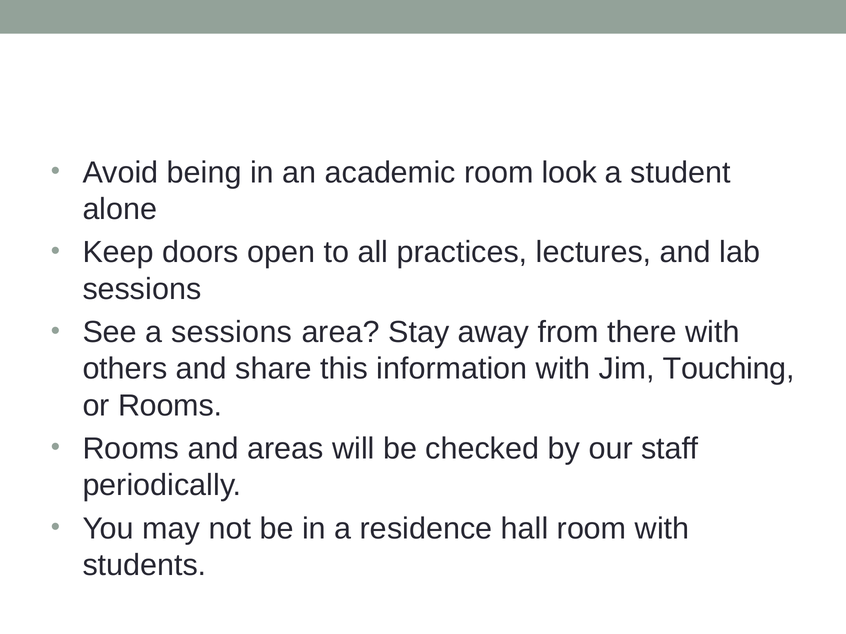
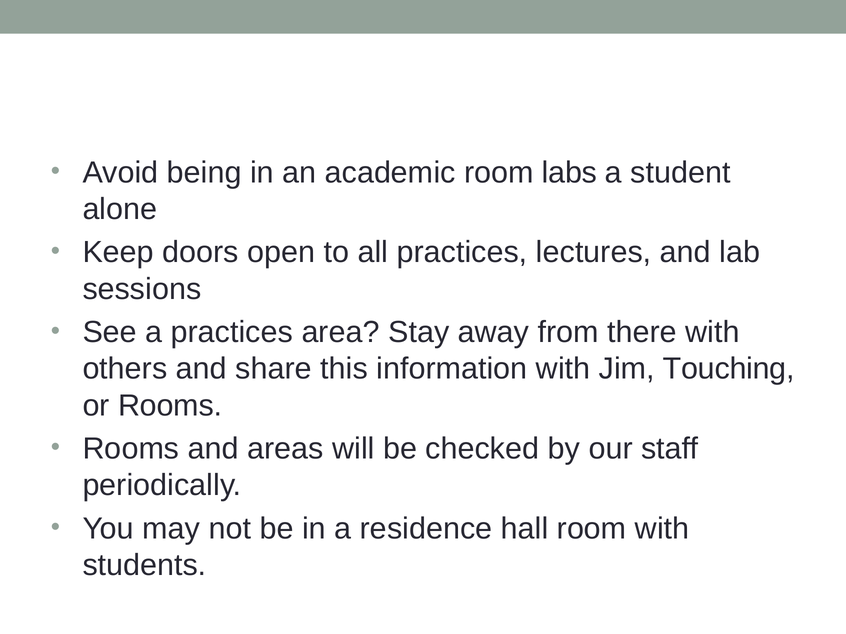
look: look -> labs (569, 173)
a sessions: sessions -> practices (232, 332)
